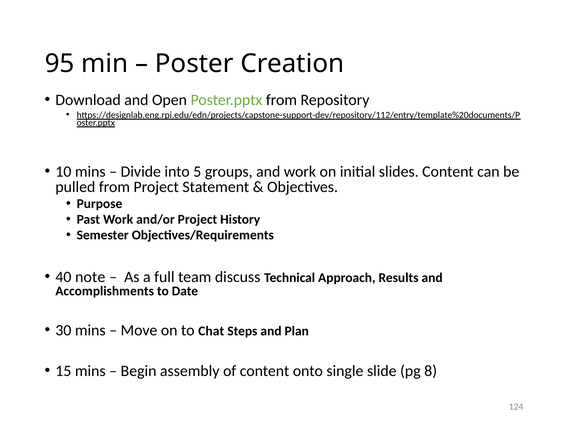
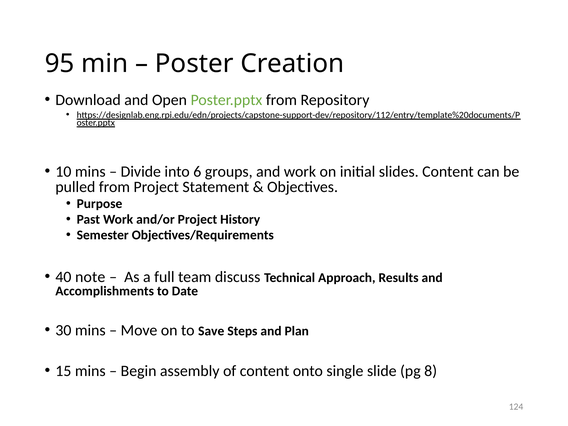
5: 5 -> 6 (197, 172)
Chat: Chat -> Save (211, 331)
